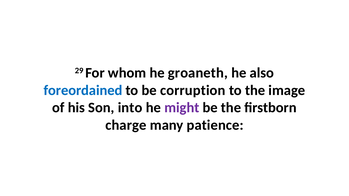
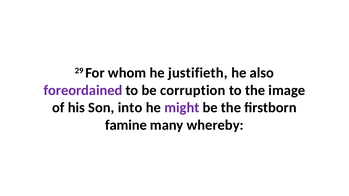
groaneth: groaneth -> justifieth (198, 73)
foreordained colour: blue -> purple (83, 90)
charge: charge -> famine (126, 125)
patience: patience -> whereby (215, 125)
